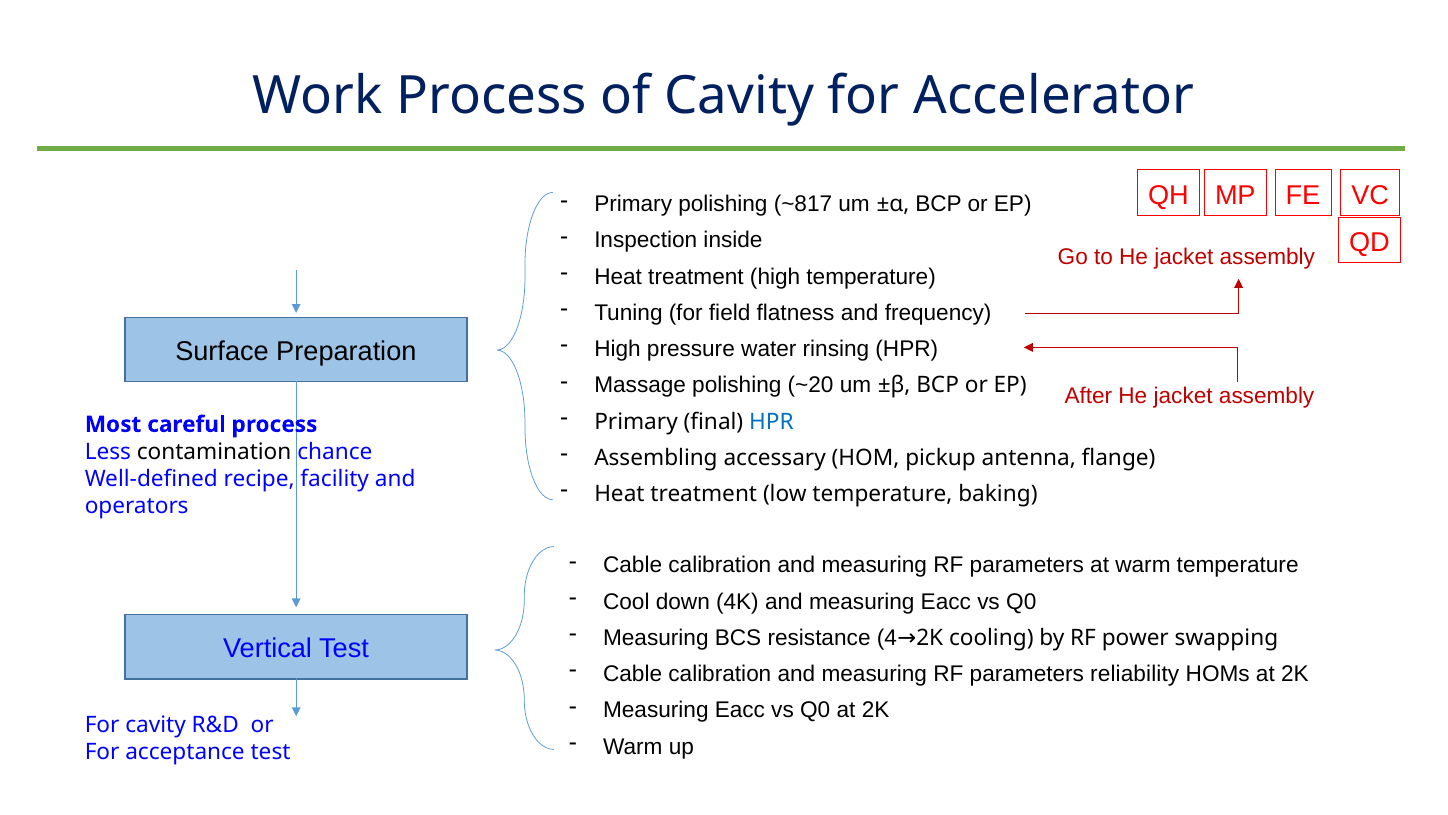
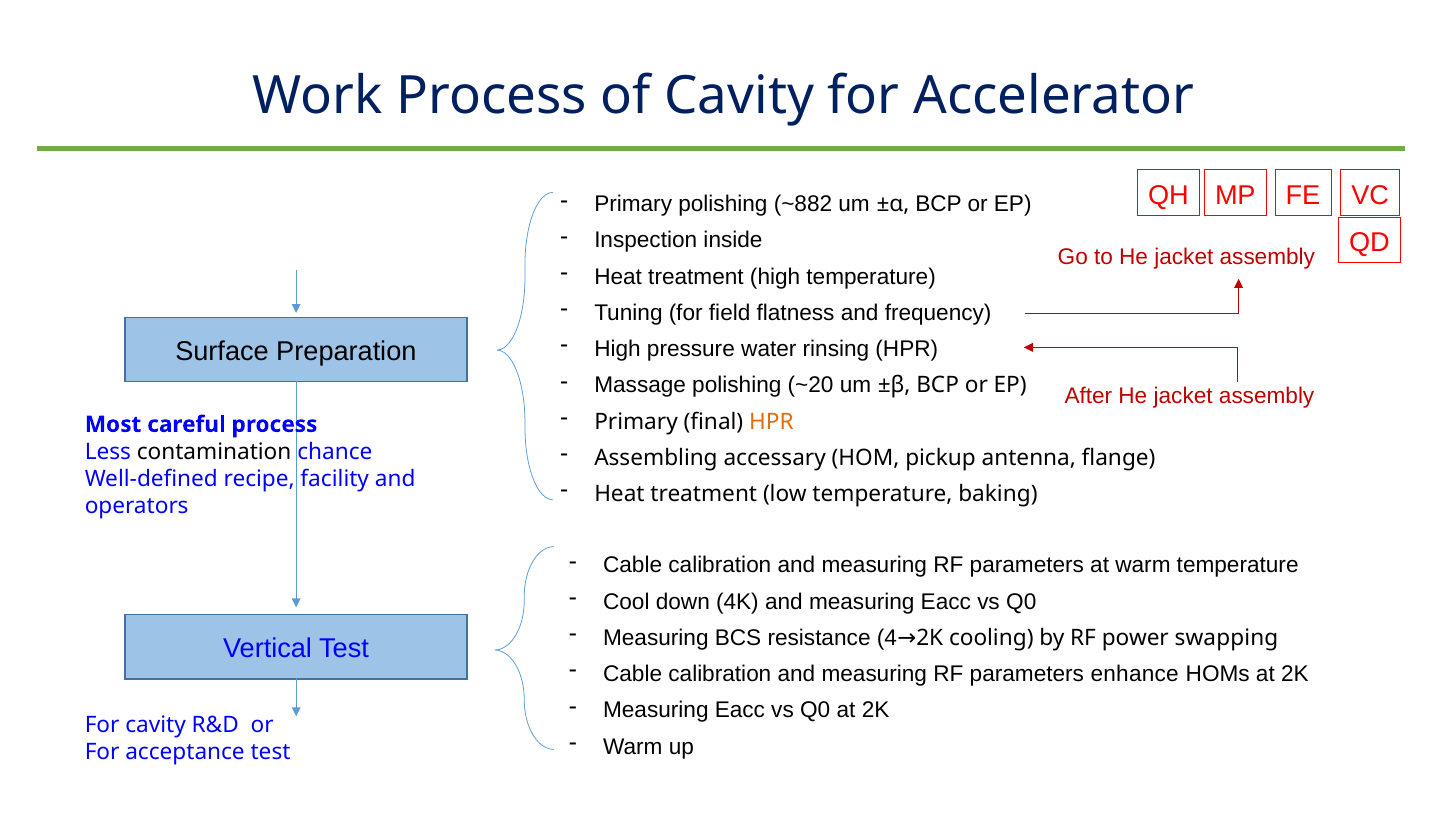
~817: ~817 -> ~882 (803, 204)
HPR colour: blue -> orange (771, 421)
reliability: reliability -> enhance (1135, 674)
